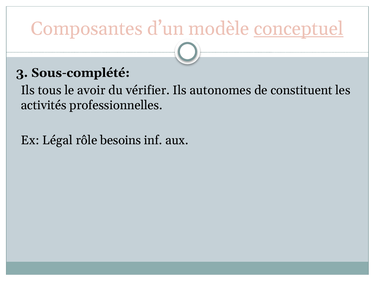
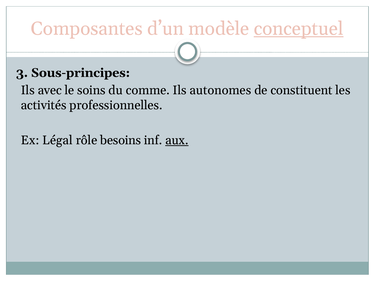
Sous-complété: Sous-complété -> Sous-principes (81, 73)
tous: tous -> avec (50, 90)
avoir: avoir -> soins (91, 90)
vérifier: vérifier -> comme (148, 90)
aux underline: none -> present (177, 140)
